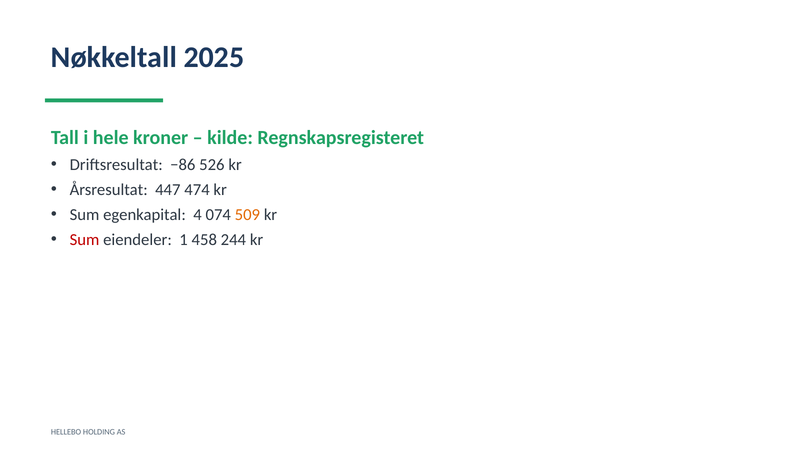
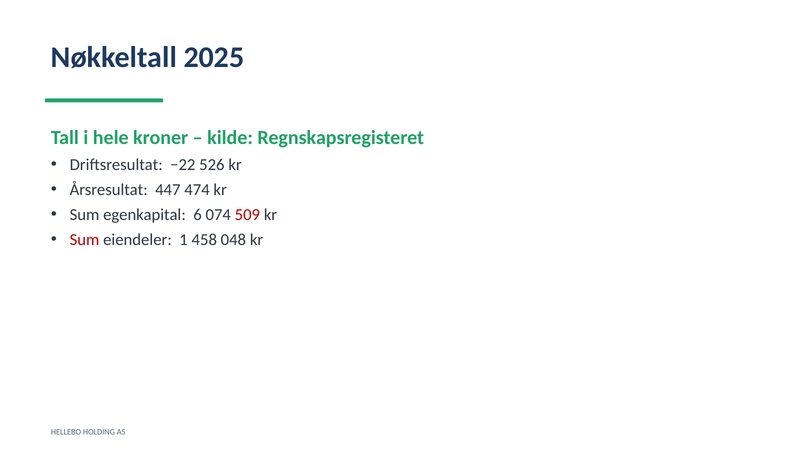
−86: −86 -> −22 (183, 165)
4: 4 -> 6 (198, 215)
509 colour: orange -> red (247, 215)
244: 244 -> 048 (233, 240)
